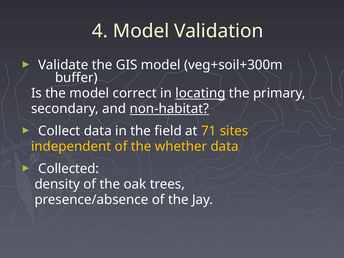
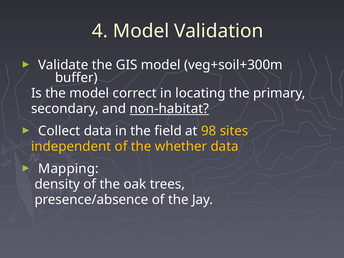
locating underline: present -> none (200, 93)
71: 71 -> 98 (209, 131)
Collected: Collected -> Mapping (69, 169)
